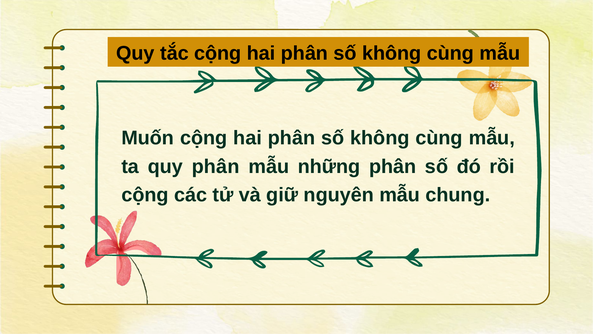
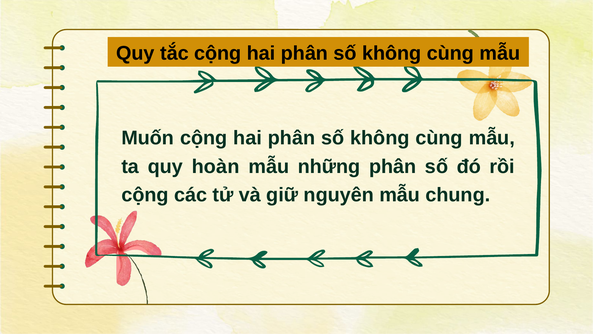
quy phân: phân -> hoàn (216, 166)
